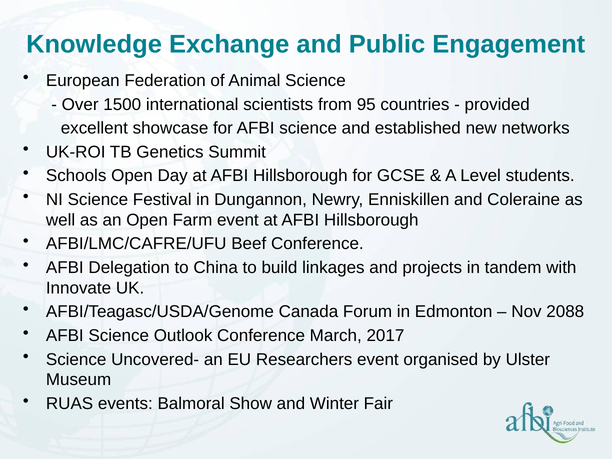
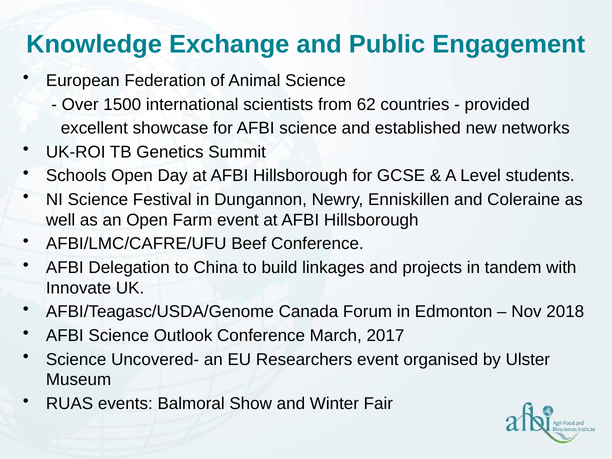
95: 95 -> 62 (366, 104)
2088: 2088 -> 2018 (565, 312)
